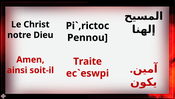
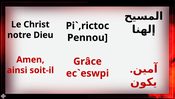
Traite: Traite -> Grâce (87, 61)
